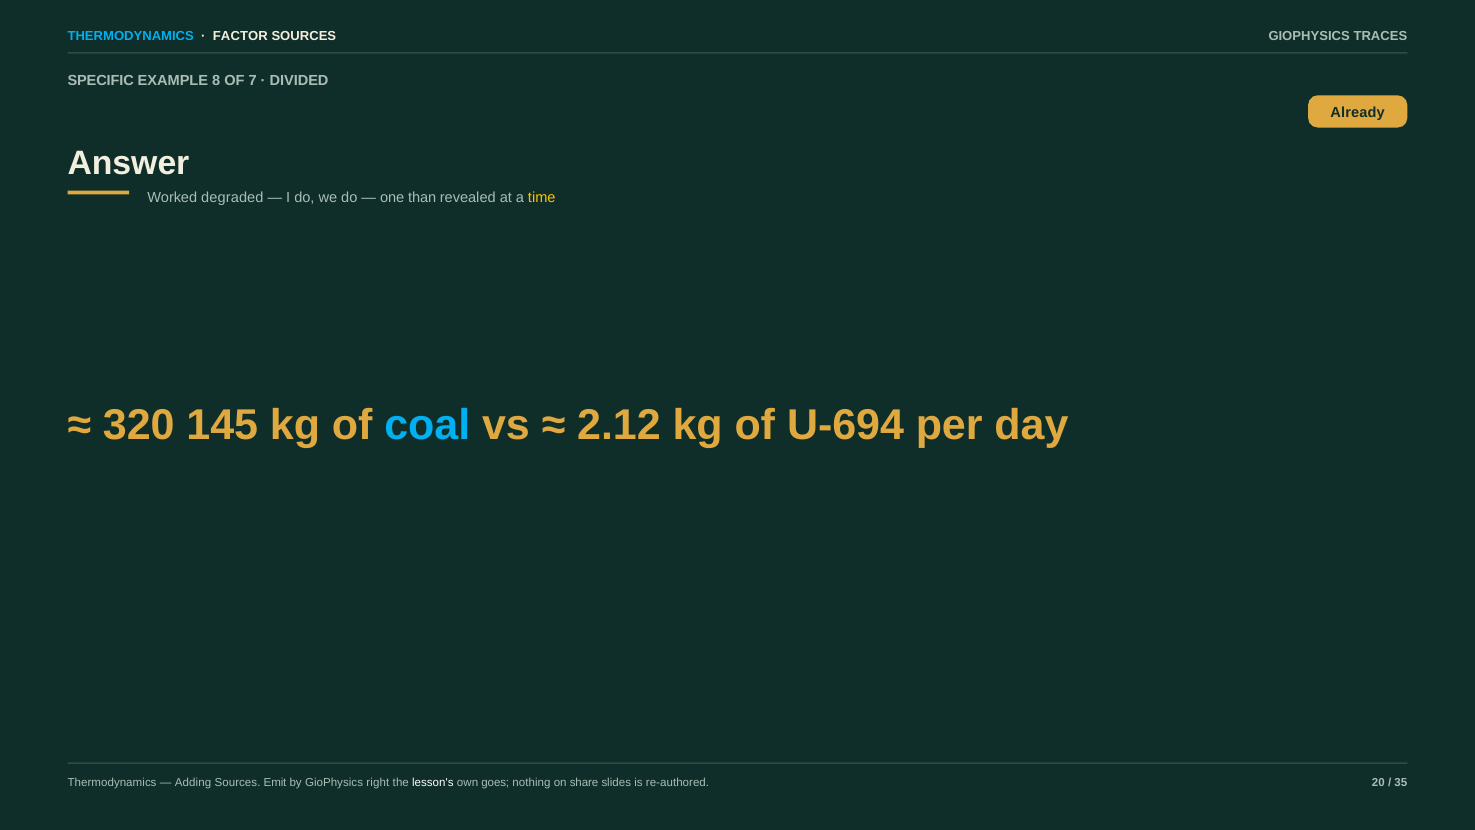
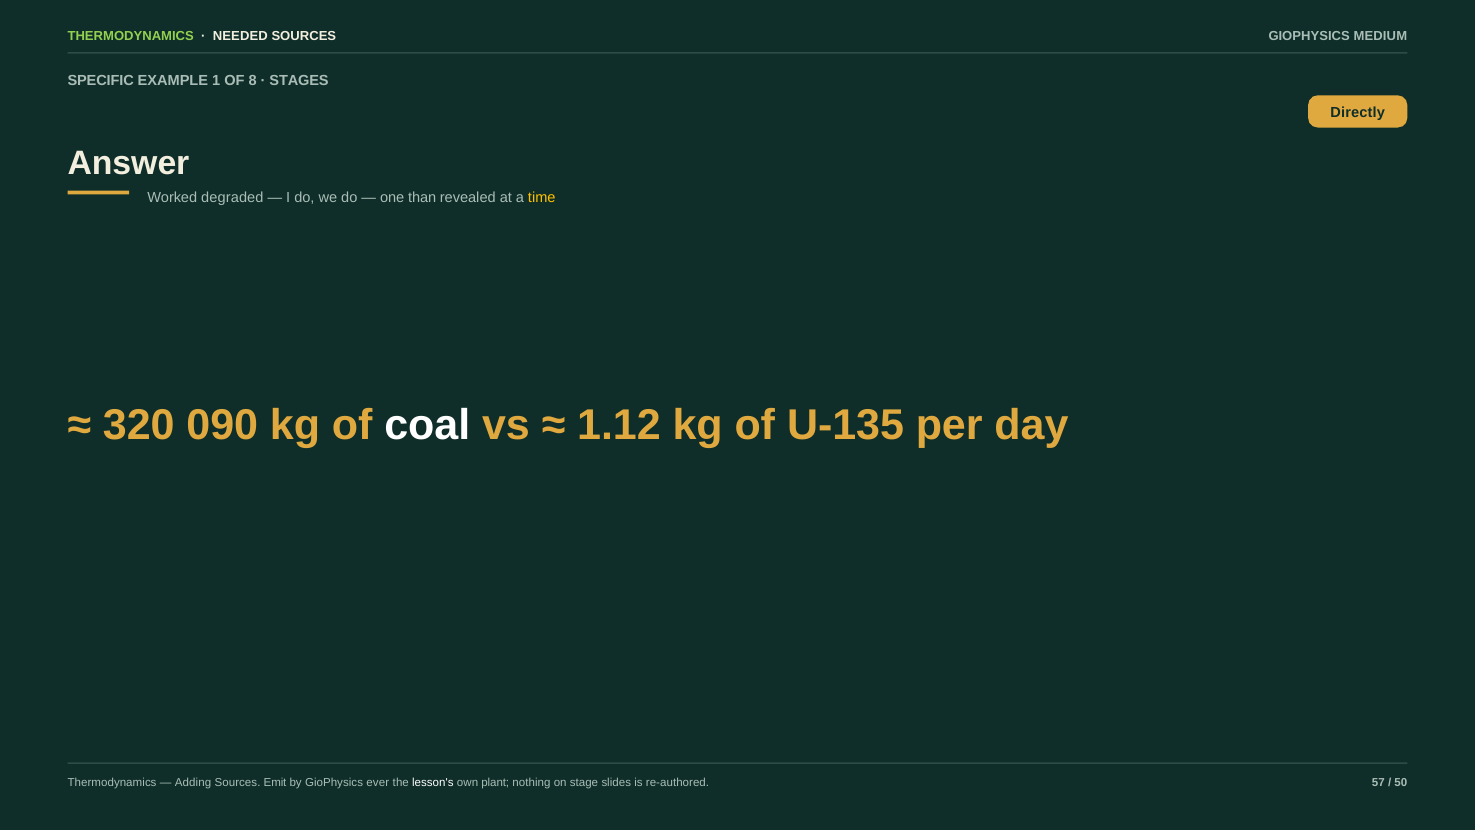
THERMODYNAMICS colour: light blue -> light green (131, 36)
FACTOR: FACTOR -> NEEDED (240, 36)
TRACES: TRACES -> MEDIUM (1380, 36)
8: 8 -> 1 (216, 80)
7: 7 -> 8 (253, 80)
DIVIDED: DIVIDED -> STAGES (299, 80)
Already: Already -> Directly (1358, 112)
145: 145 -> 090 (222, 425)
coal colour: light blue -> white (427, 425)
2.12: 2.12 -> 1.12 (619, 425)
U-694: U-694 -> U-135 (846, 425)
right: right -> ever (378, 782)
goes: goes -> plant (495, 782)
share: share -> stage (584, 782)
20: 20 -> 57 (1378, 782)
35: 35 -> 50 (1401, 782)
